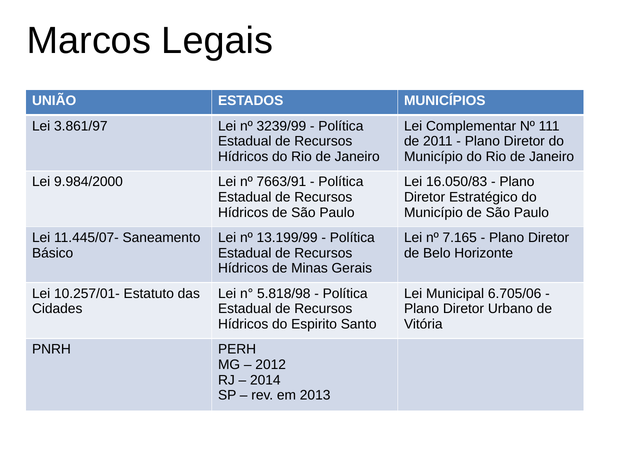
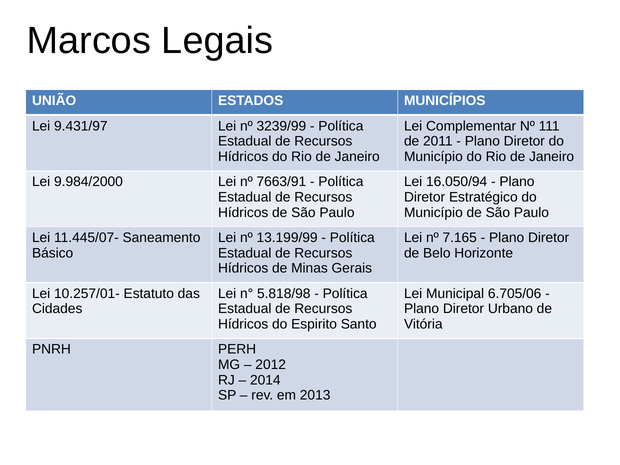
3.861/97: 3.861/97 -> 9.431/97 (81, 126)
16.050/83: 16.050/83 -> 16.050/94 (457, 182)
